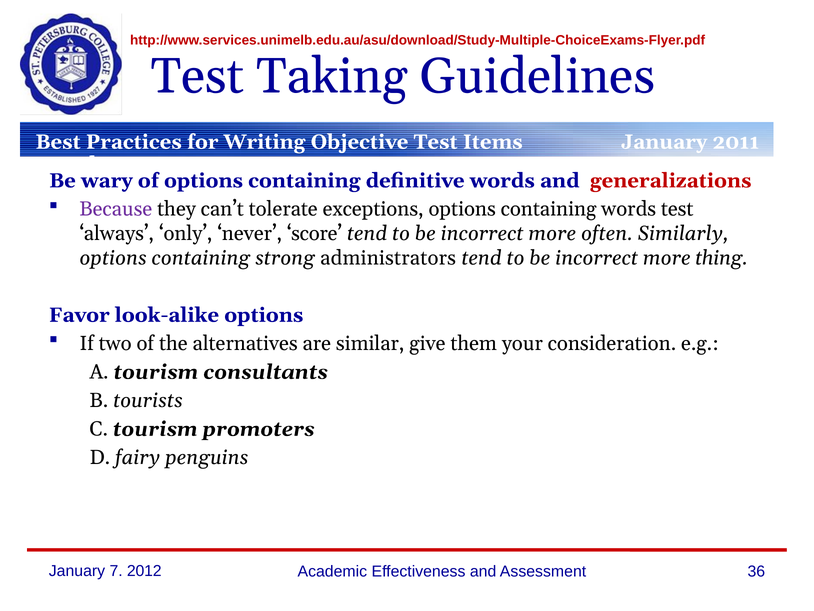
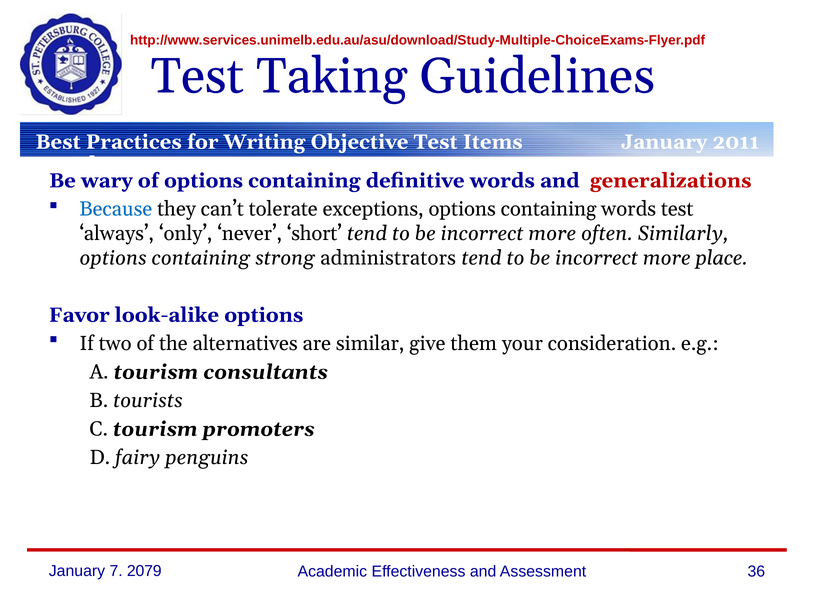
Because colour: purple -> blue (116, 209)
score: score -> short (314, 233)
thing: thing -> place (721, 258)
2012: 2012 -> 2079 (144, 571)
